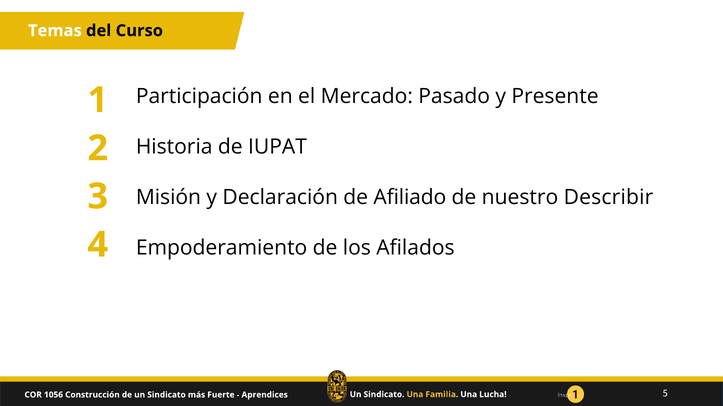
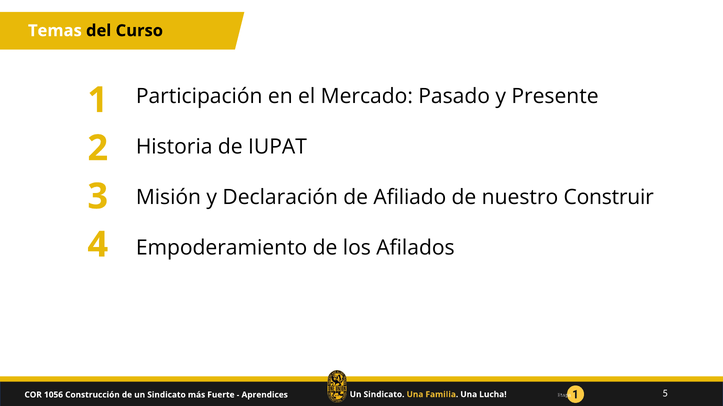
Describir: Describir -> Construir (609, 198)
